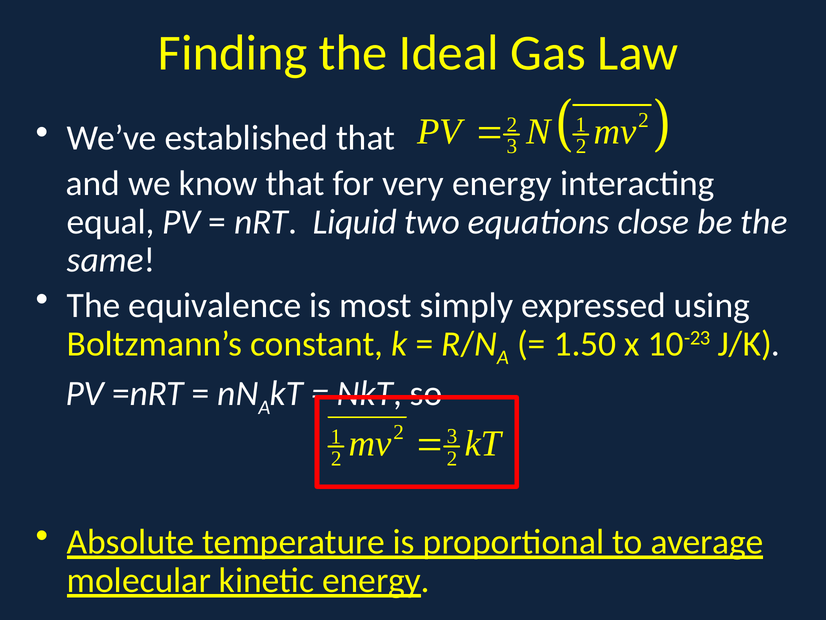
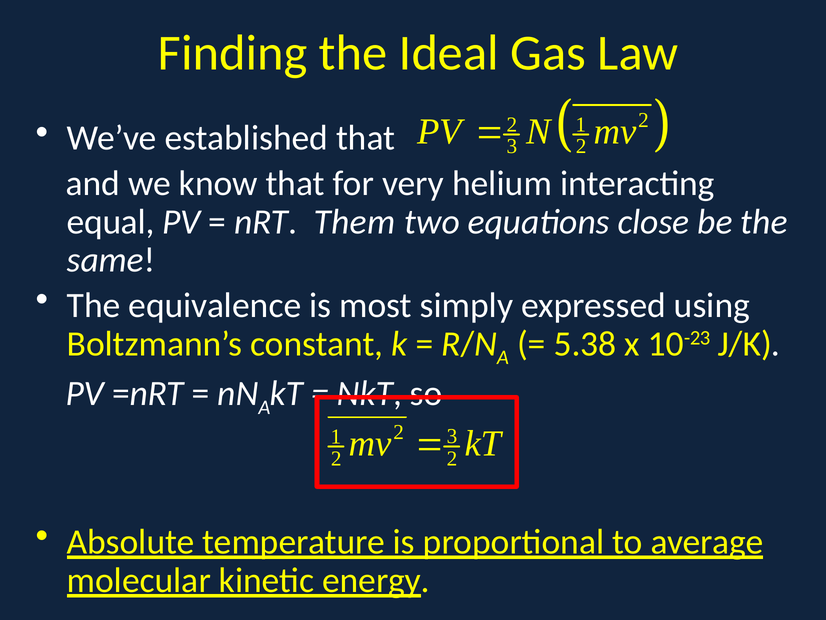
very energy: energy -> helium (502, 183)
Liquid: Liquid -> Them (354, 222)
1.50: 1.50 -> 5.38 (585, 344)
